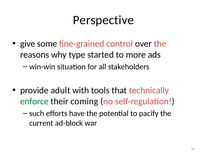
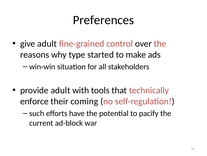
Perspective: Perspective -> Preferences (103, 20)
give some: some -> adult (47, 43)
more: more -> make (136, 54)
enforce colour: green -> black (34, 101)
